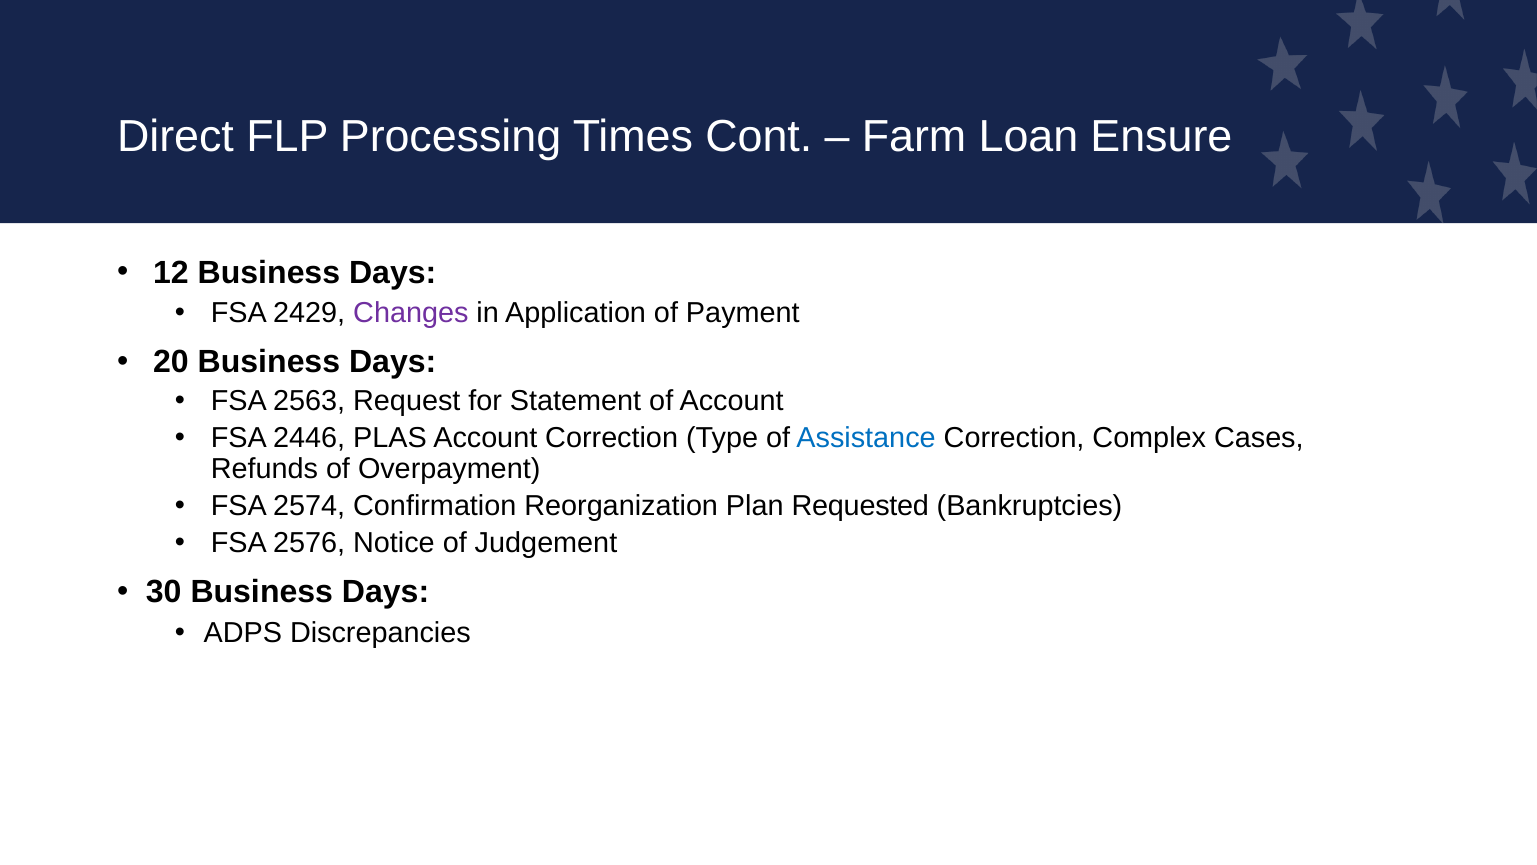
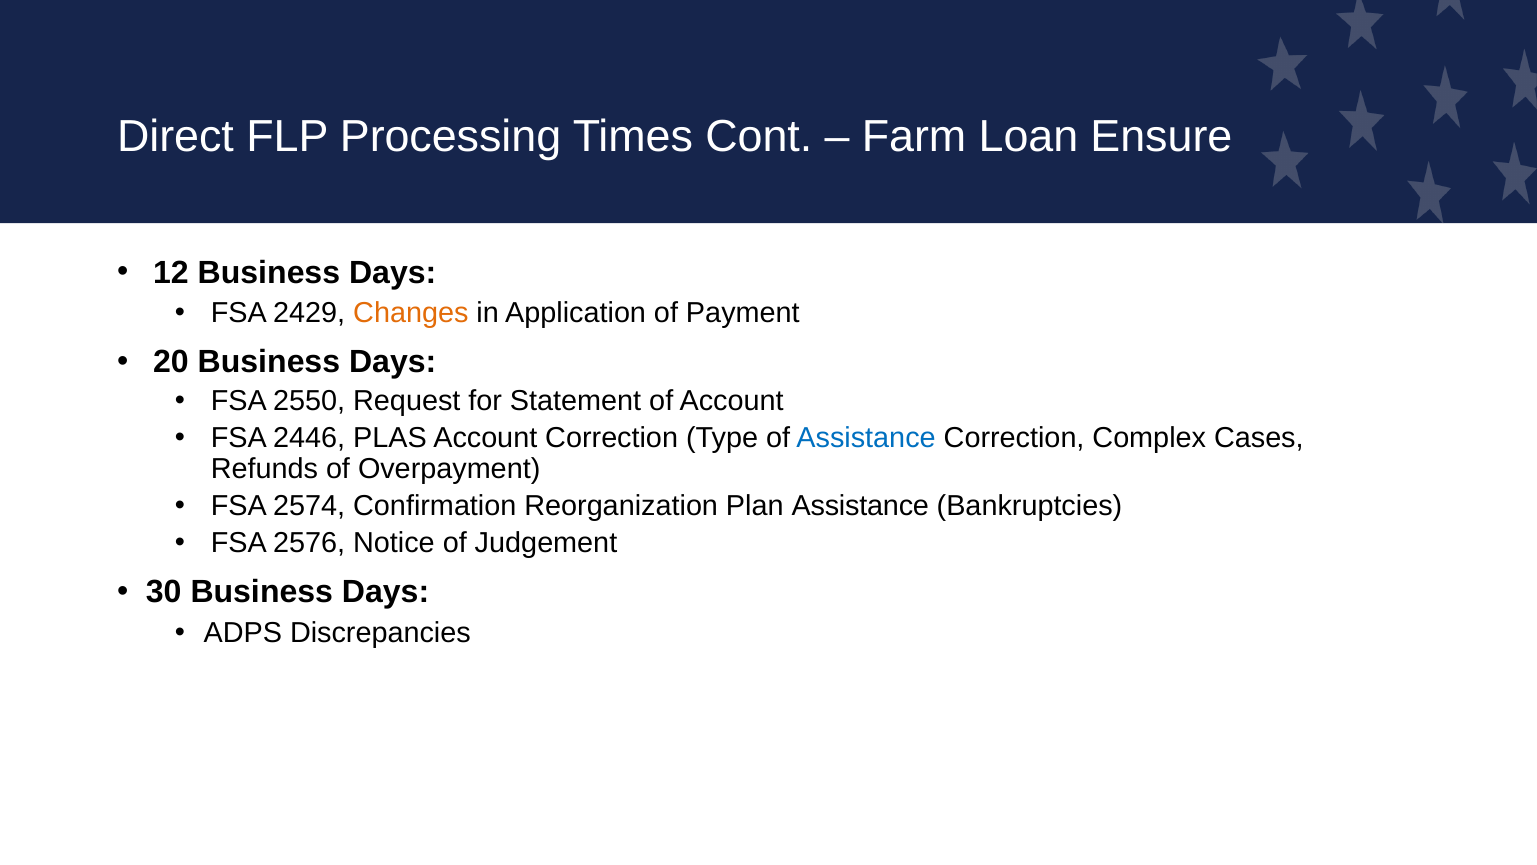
Changes colour: purple -> orange (411, 313)
2563: 2563 -> 2550 (309, 401)
Plan Requested: Requested -> Assistance (860, 506)
